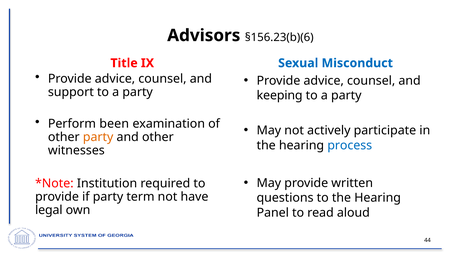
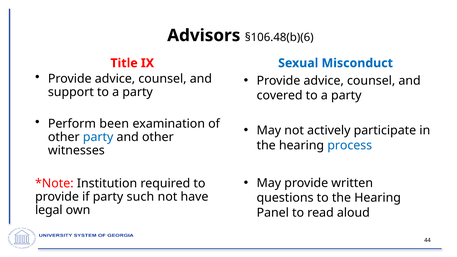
§156.23(b)(6: §156.23(b)(6 -> §106.48(b)(6 (279, 37)
keeping: keeping -> covered (280, 96)
party colour: orange -> blue (98, 137)
term: term -> such (140, 197)
